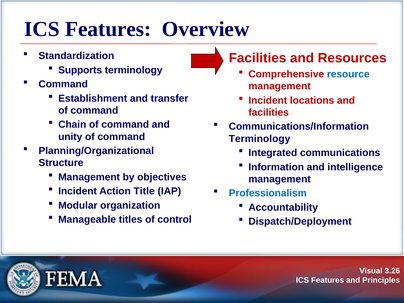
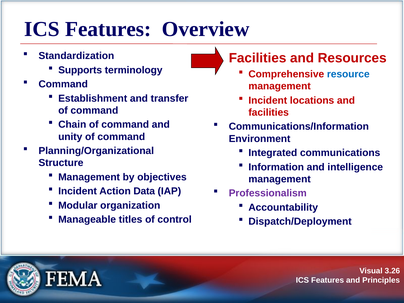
Terminology: Terminology -> Environment (260, 139)
Title: Title -> Data (144, 191)
Professionalism colour: blue -> purple (268, 193)
